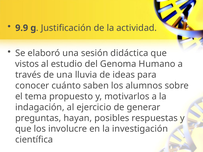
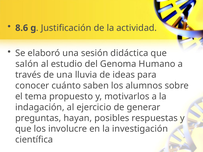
9.9: 9.9 -> 8.6 (22, 28)
vistos: vistos -> salón (27, 64)
